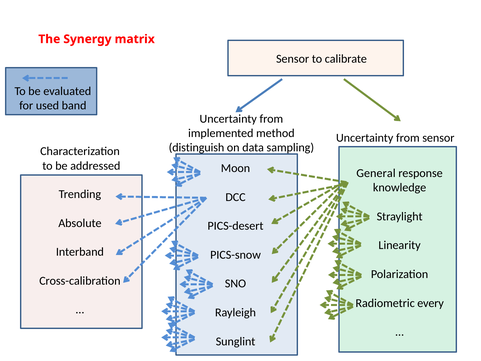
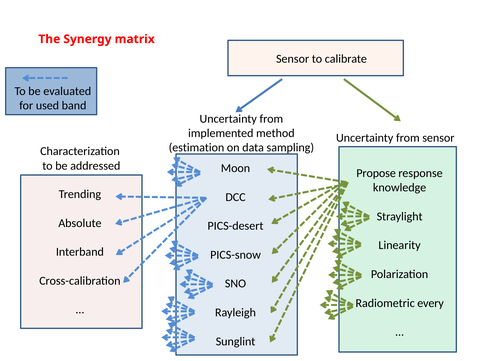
distinguish: distinguish -> estimation (196, 148)
General: General -> Propose (376, 173)
